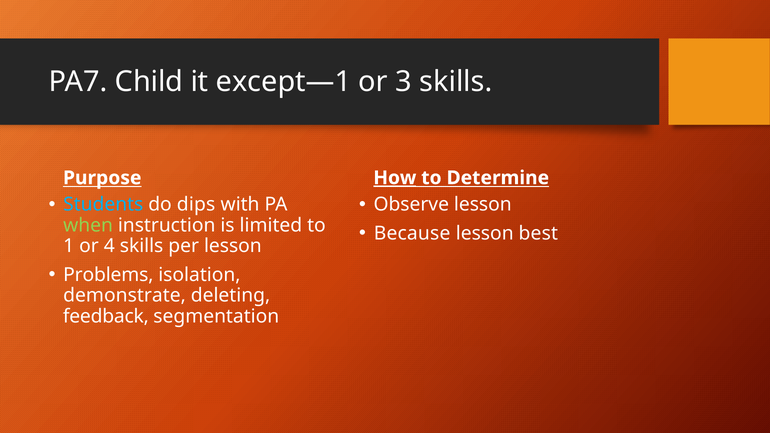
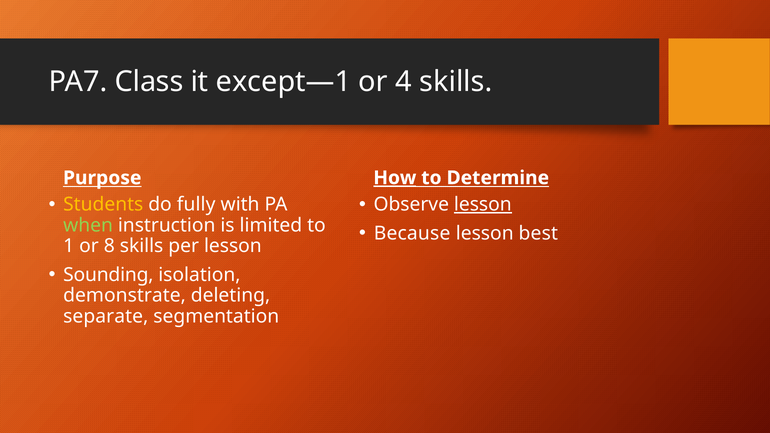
Child: Child -> Class (149, 82)
3: 3 -> 4 (404, 82)
Students colour: light blue -> yellow (103, 205)
dips: dips -> fully (196, 205)
lesson underline: none -> present (483, 205)
4: 4 -> 8 (109, 246)
Problems: Problems -> Sounding (108, 275)
feedback: feedback -> separate (106, 316)
